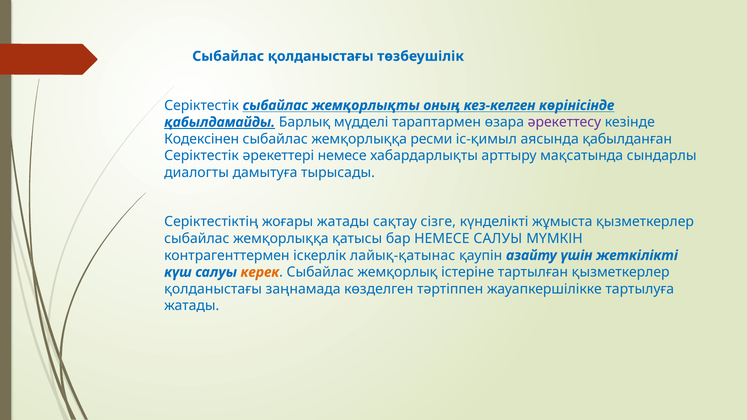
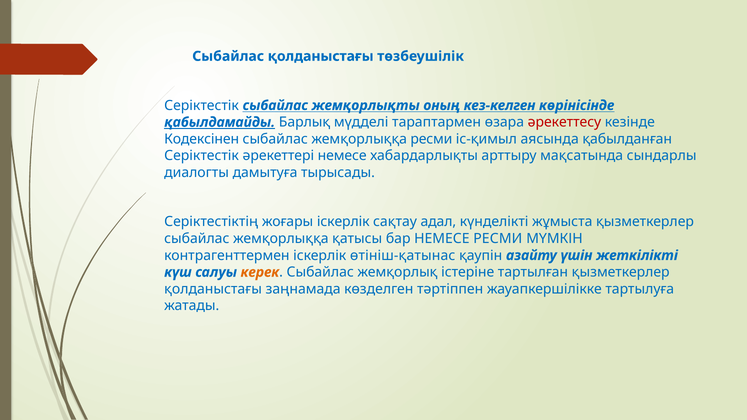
әрекеттесу colour: purple -> red (564, 122)
жоғары жатады: жатады -> іскерлік (343, 222)
сізге: сізге -> адал (438, 222)
НЕМЕСЕ САЛУЫ: САЛУЫ -> РЕСМИ (498, 239)
лайық-қатынас: лайық-қатынас -> өтініш-қатынас (403, 255)
